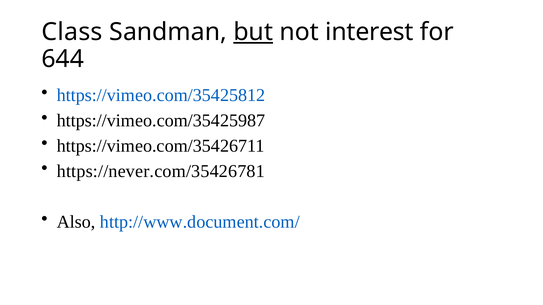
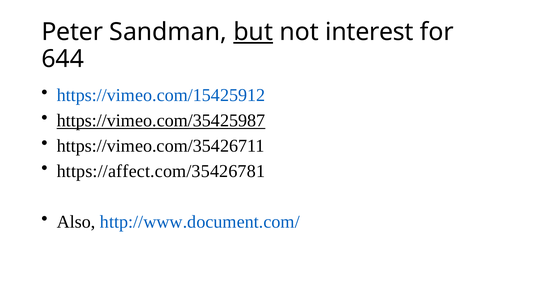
Class: Class -> Peter (72, 32)
https://vimeo.com/35425812: https://vimeo.com/35425812 -> https://vimeo.com/15425912 (161, 95)
https://vimeo.com/35425987 underline: none -> present (161, 121)
https://never.com/35426781: https://never.com/35426781 -> https://affect.com/35426781 (161, 172)
